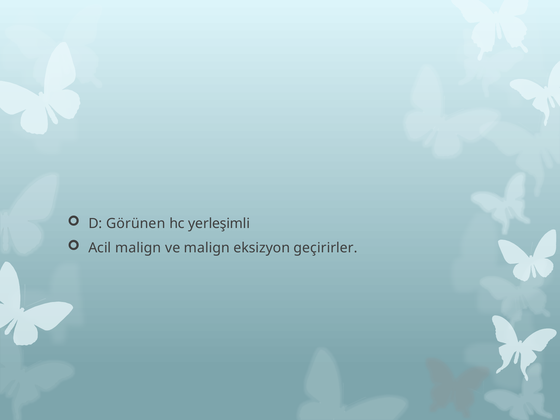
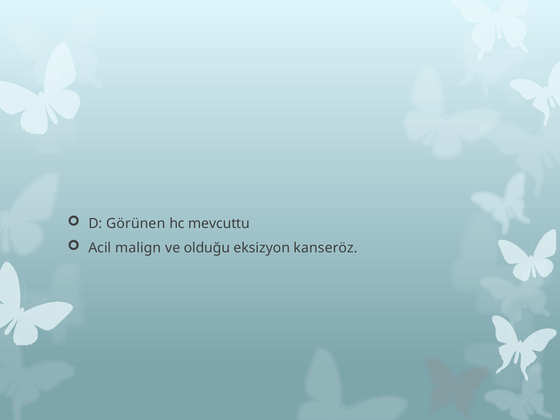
yerleşimli: yerleşimli -> mevcuttu (219, 224)
ve malign: malign -> olduğu (207, 248)
geçirirler: geçirirler -> kanseröz (326, 248)
